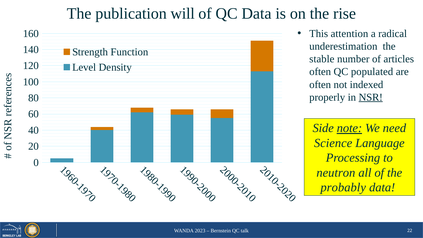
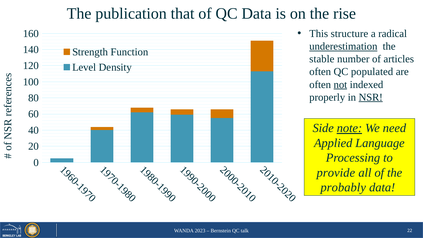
will: will -> that (183, 13)
attention: attention -> structure (349, 34)
underestimation underline: none -> present (343, 46)
not underline: none -> present (340, 84)
Science: Science -> Applied (333, 143)
neutron: neutron -> provide (336, 173)
